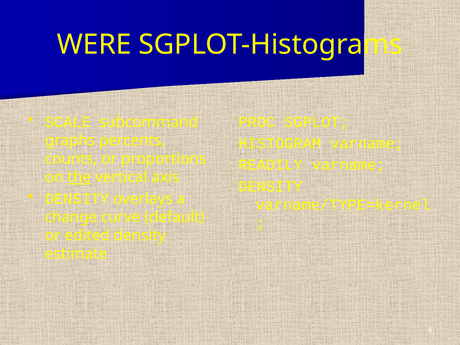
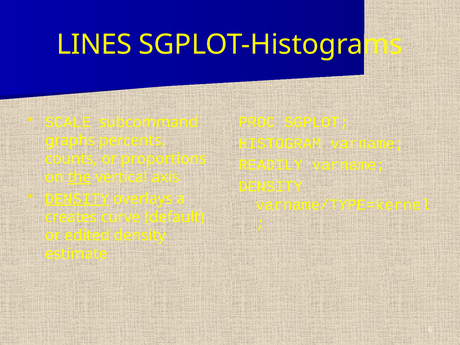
WERE: WERE -> LINES (94, 45)
DENSITY underline: none -> present (77, 199)
change: change -> creates (71, 217)
